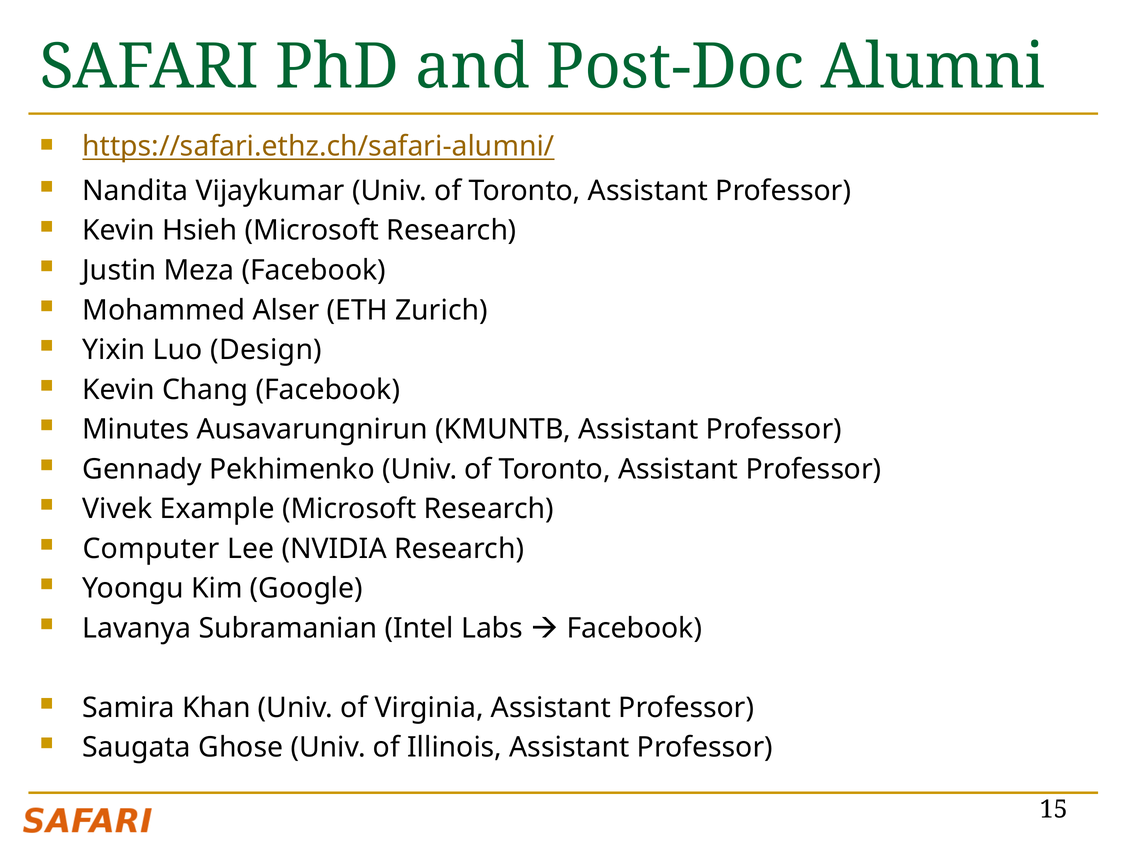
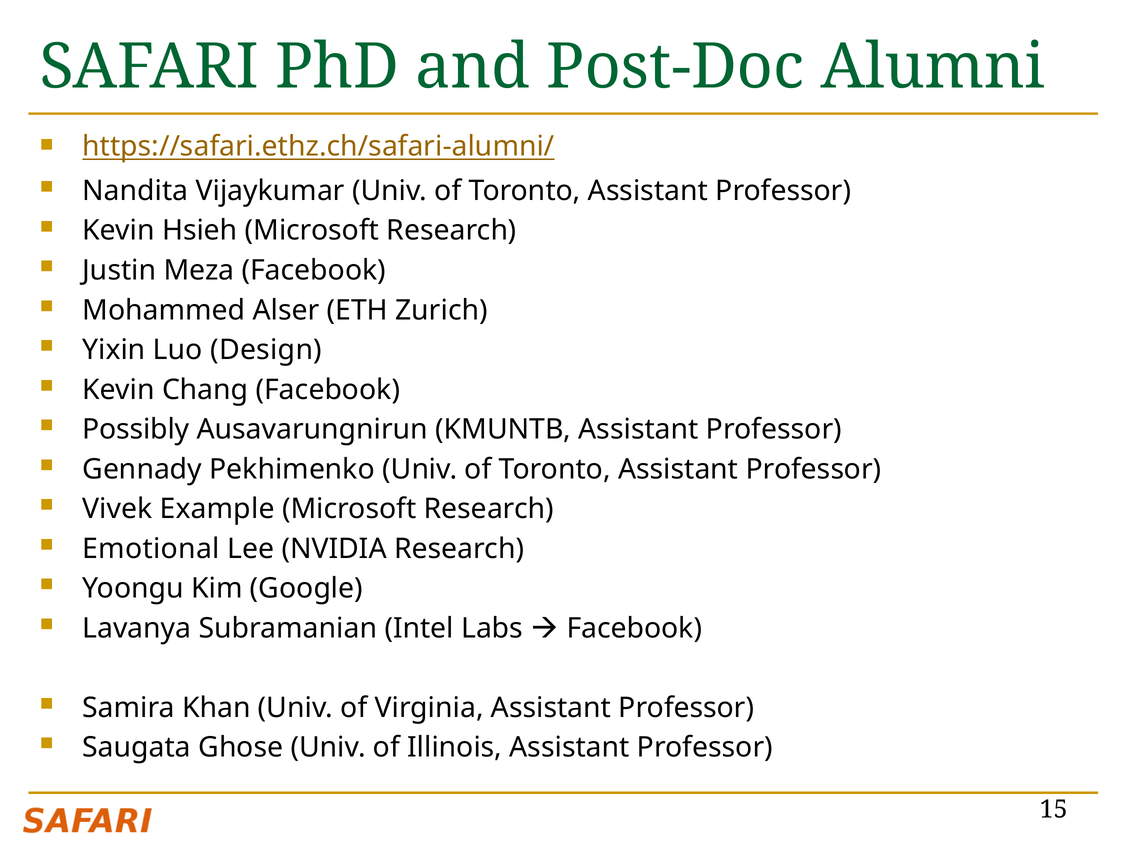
Minutes: Minutes -> Possibly (136, 429)
Computer: Computer -> Emotional (151, 549)
